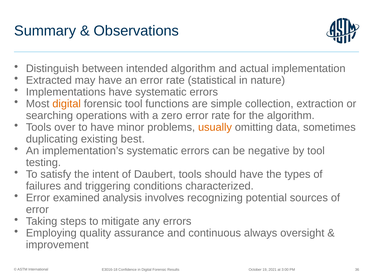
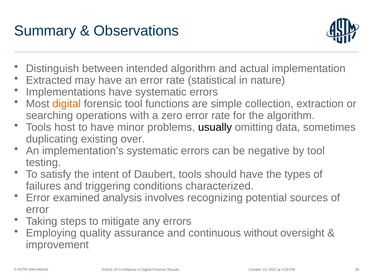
over: over -> host (65, 127)
usually colour: orange -> black (215, 127)
best: best -> over (133, 139)
always: always -> without (261, 233)
